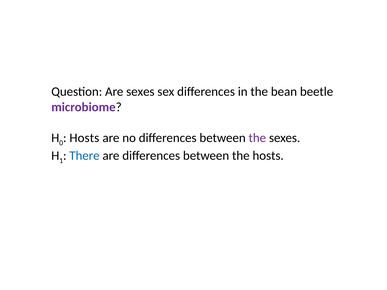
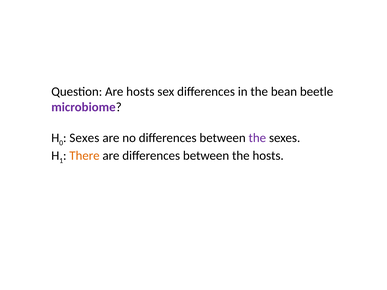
Are sexes: sexes -> hosts (140, 92)
Hosts: Hosts -> Sexes (84, 138)
There colour: blue -> orange (84, 156)
